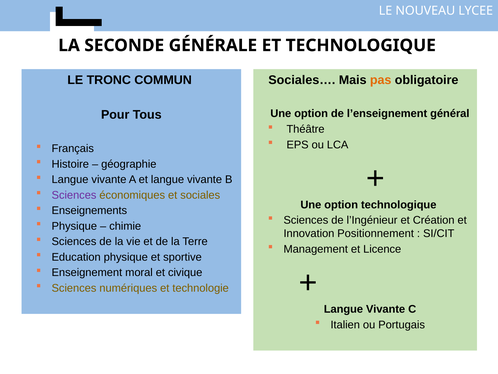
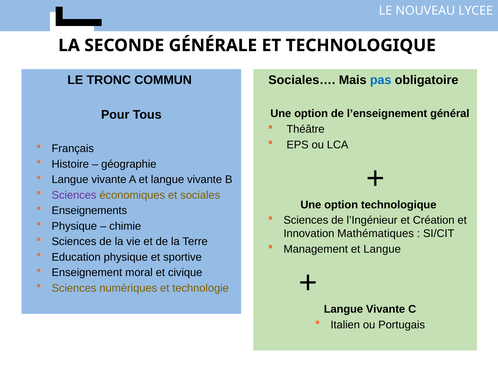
pas colour: orange -> blue (381, 80)
Positionnement: Positionnement -> Mathématiques (376, 233)
Management et Licence: Licence -> Langue (382, 249)
